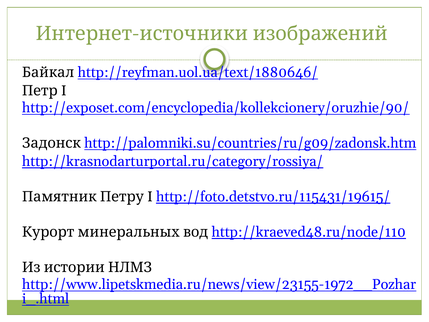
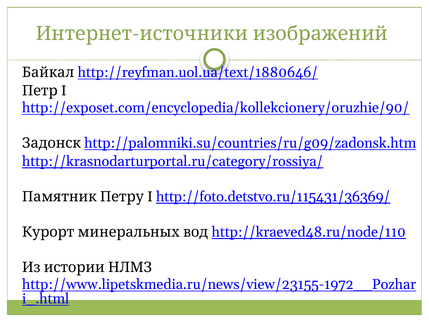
http://foto.detstvo.ru/115431/19615/: http://foto.detstvo.ru/115431/19615/ -> http://foto.detstvo.ru/115431/36369/ (273, 197)
